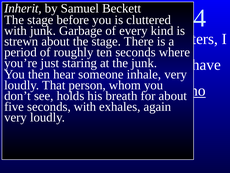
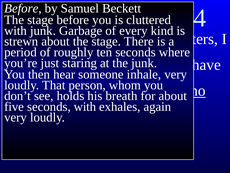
Inherit: Inherit -> Before (23, 8)
